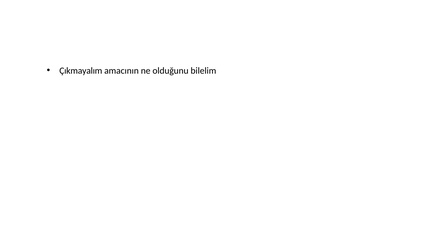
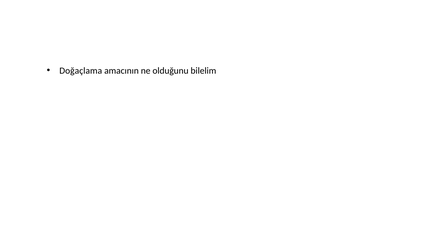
Çıkmayalım: Çıkmayalım -> Doğaçlama (81, 71)
